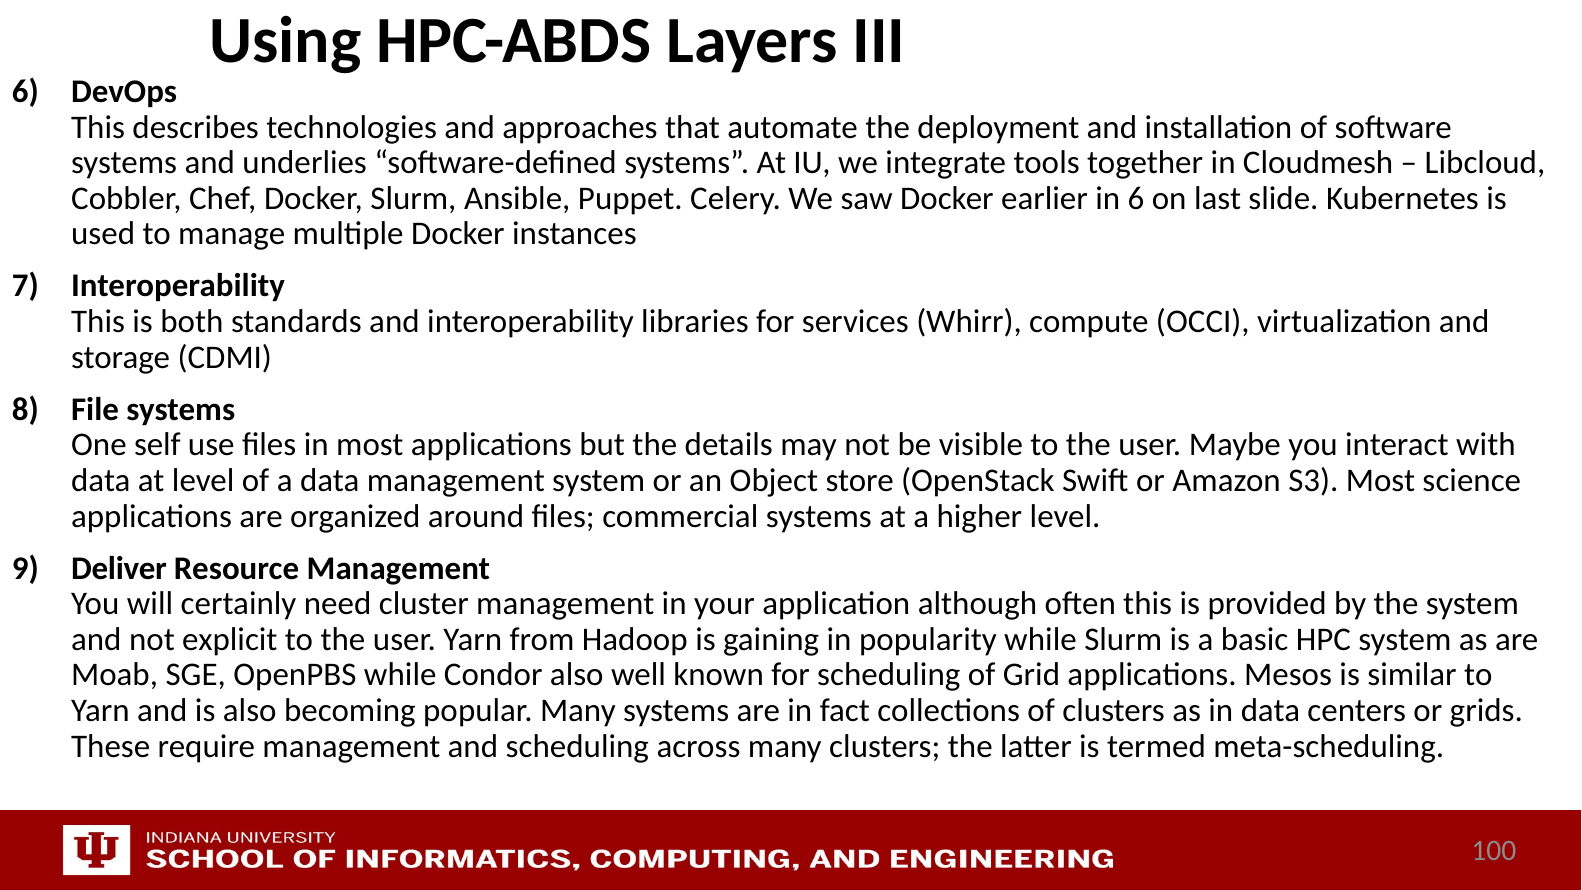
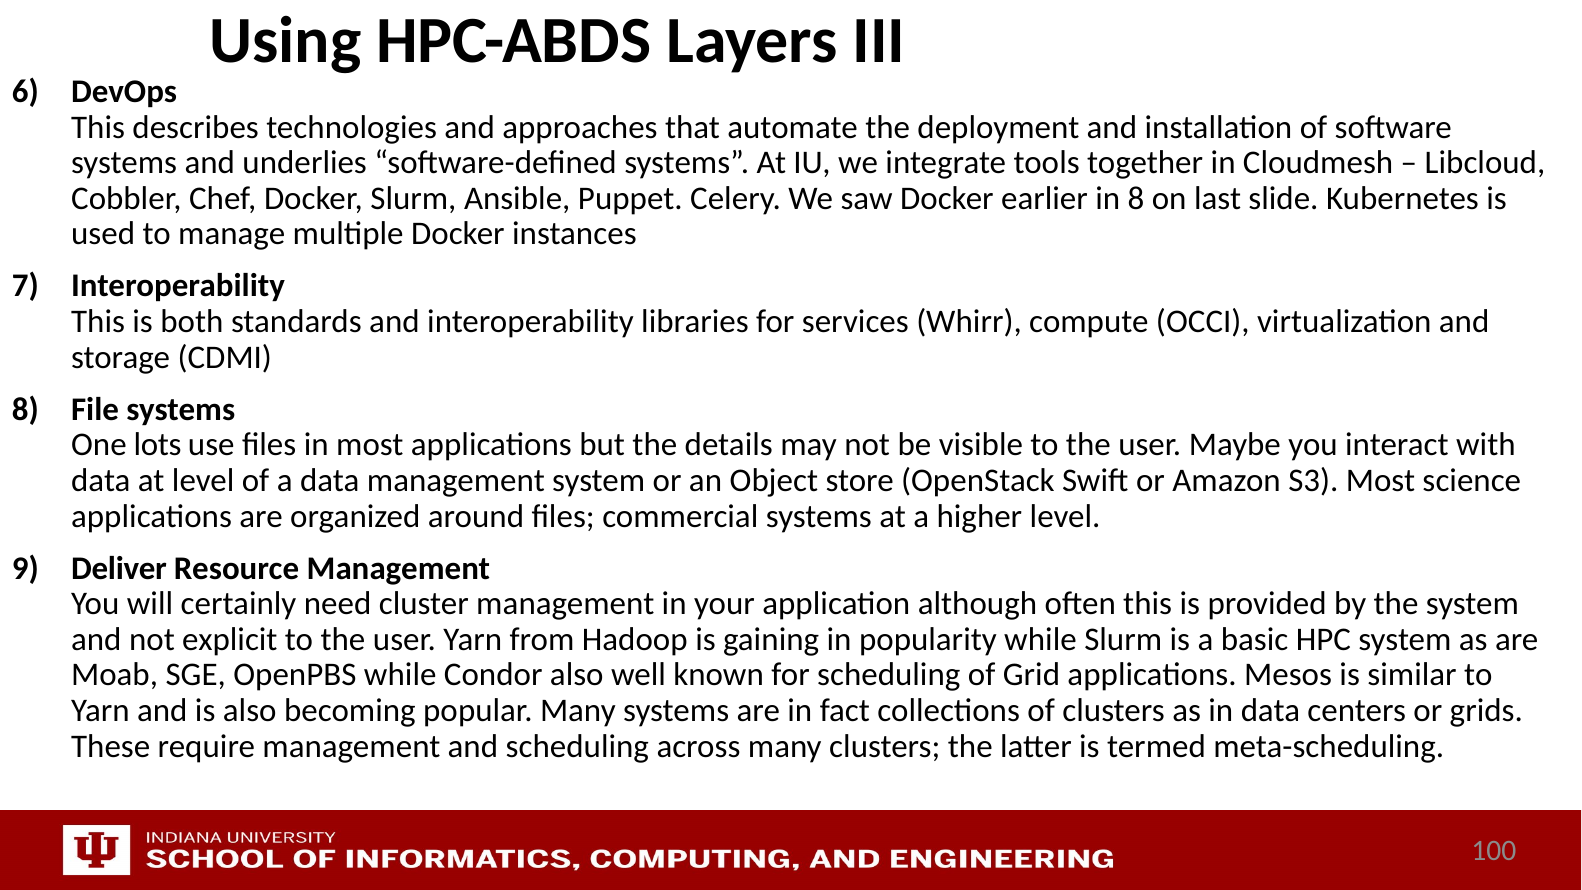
in 6: 6 -> 8 (1136, 198)
self: self -> lots (157, 445)
